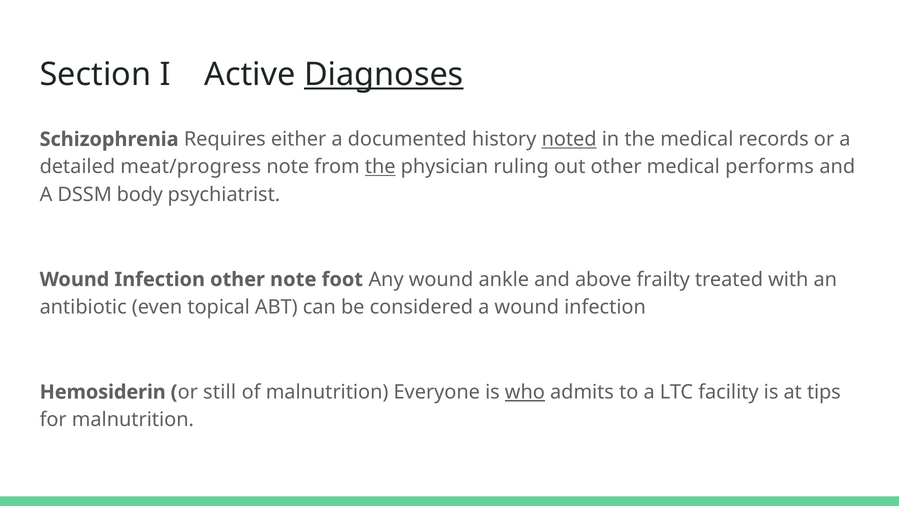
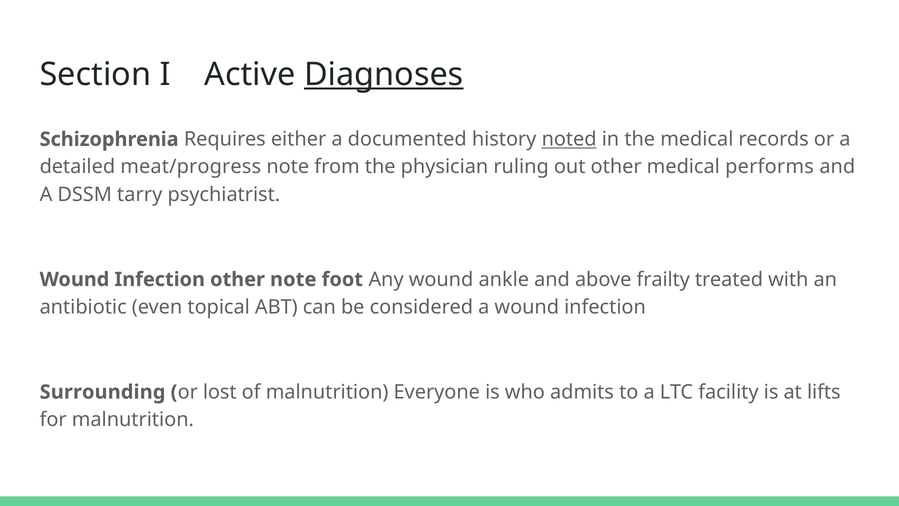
the underline: present -> none (380, 167)
body: body -> tarry (140, 194)
Hemosiderin: Hemosiderin -> Surrounding (103, 392)
still: still -> lost (220, 392)
who underline: present -> none (525, 392)
tips: tips -> lifts (824, 392)
